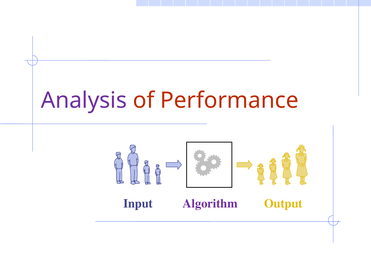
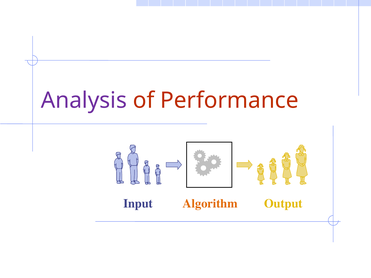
Algorithm colour: purple -> orange (210, 204)
